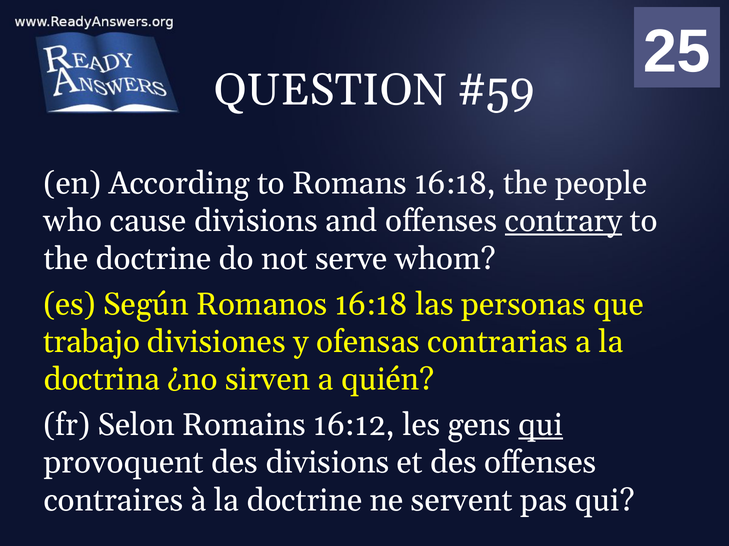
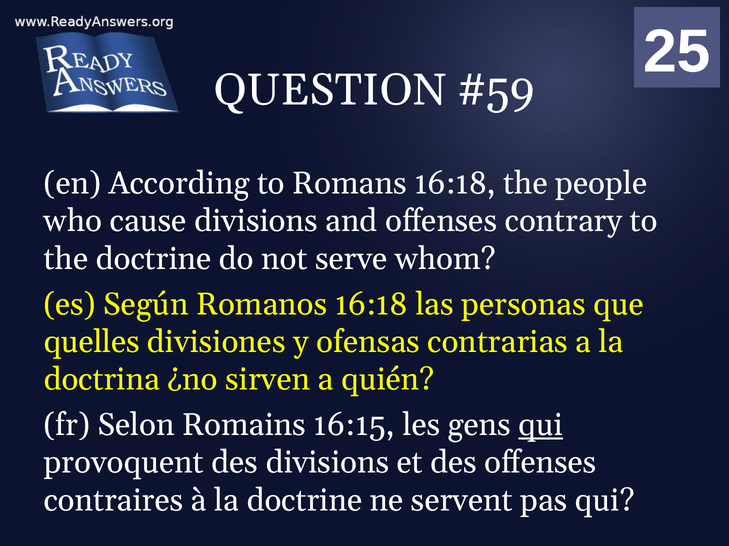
contrary underline: present -> none (563, 221)
trabajo: trabajo -> quelles (92, 342)
16:12: 16:12 -> 16:15 (354, 426)
